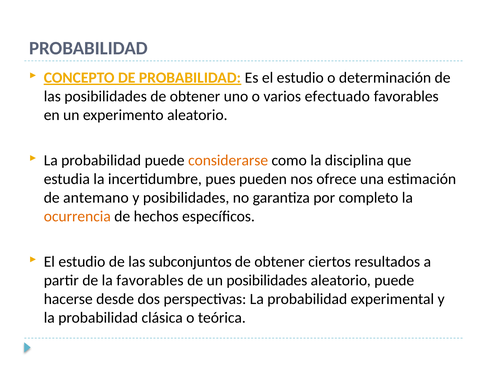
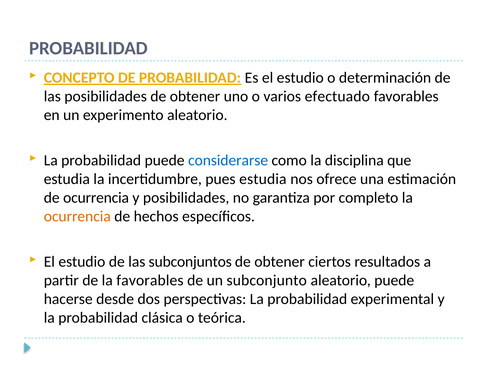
considerarse colour: orange -> blue (228, 161)
pues pueden: pueden -> estudia (263, 179)
de antemano: antemano -> ocurrencia (96, 198)
un posibilidades: posibilidades -> subconjunto (267, 281)
